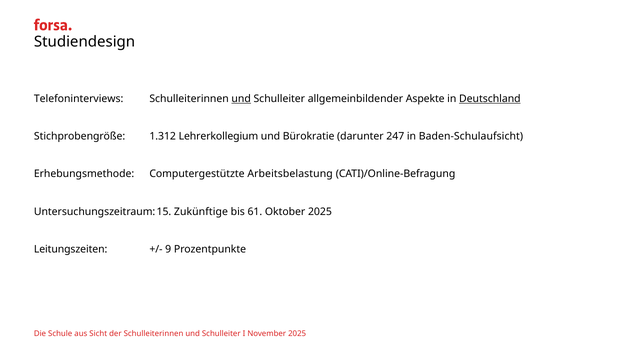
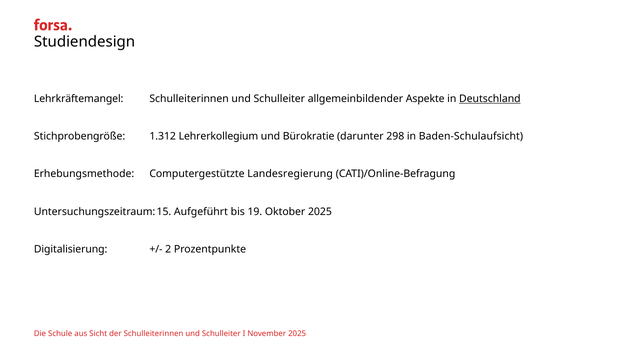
Telefoninterviews: Telefoninterviews -> Lehrkräftemangel (79, 99)
und underline: present -> none (241, 99)
247: 247 -> 298 (395, 136)
Arbeitsbelastung: Arbeitsbelastung -> Landesregierung (290, 174)
Zukünftige: Zukünftige -> Aufgeführt (201, 212)
61: 61 -> 19 (255, 212)
Leitungszeiten: Leitungszeiten -> Digitalisierung (71, 249)
9: 9 -> 2 (168, 249)
